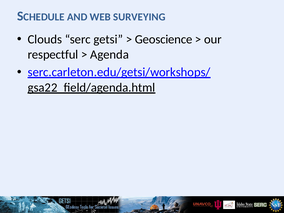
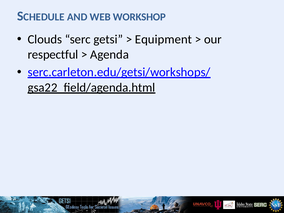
SURVEYING: SURVEYING -> WORKSHOP (139, 17)
Geoscience: Geoscience -> Equipment (163, 39)
